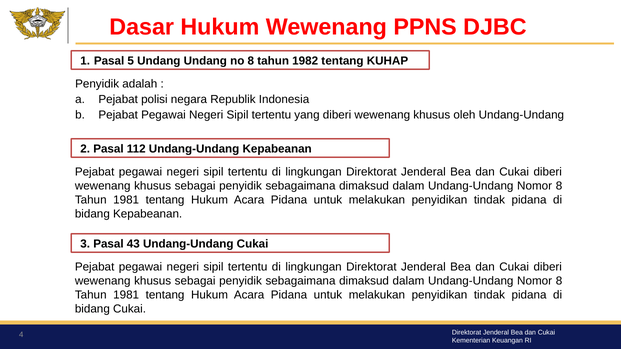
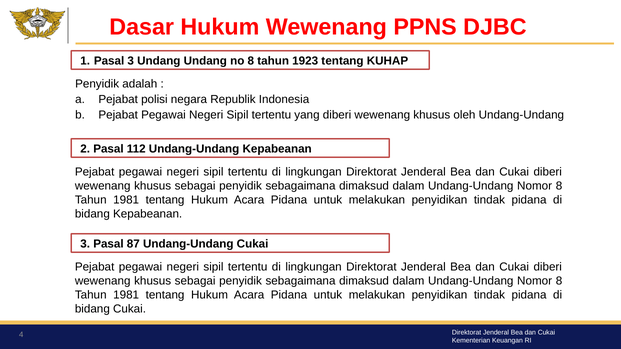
Pasal 5: 5 -> 3 (131, 61)
1982: 1982 -> 1923 (305, 61)
43: 43 -> 87 (133, 244)
